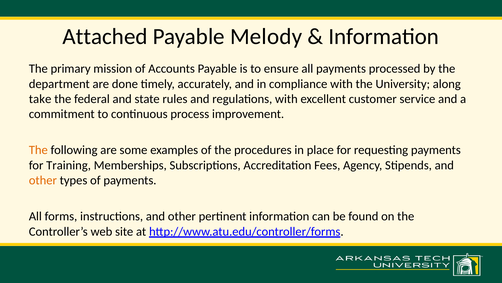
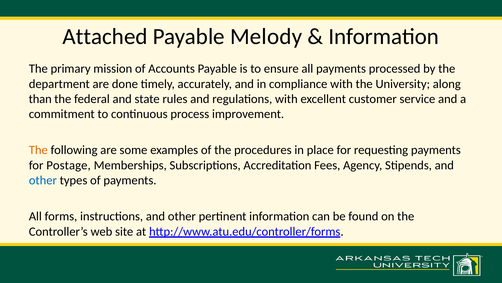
take: take -> than (40, 99)
Training: Training -> Postage (69, 165)
other colour: orange -> blue (43, 180)
